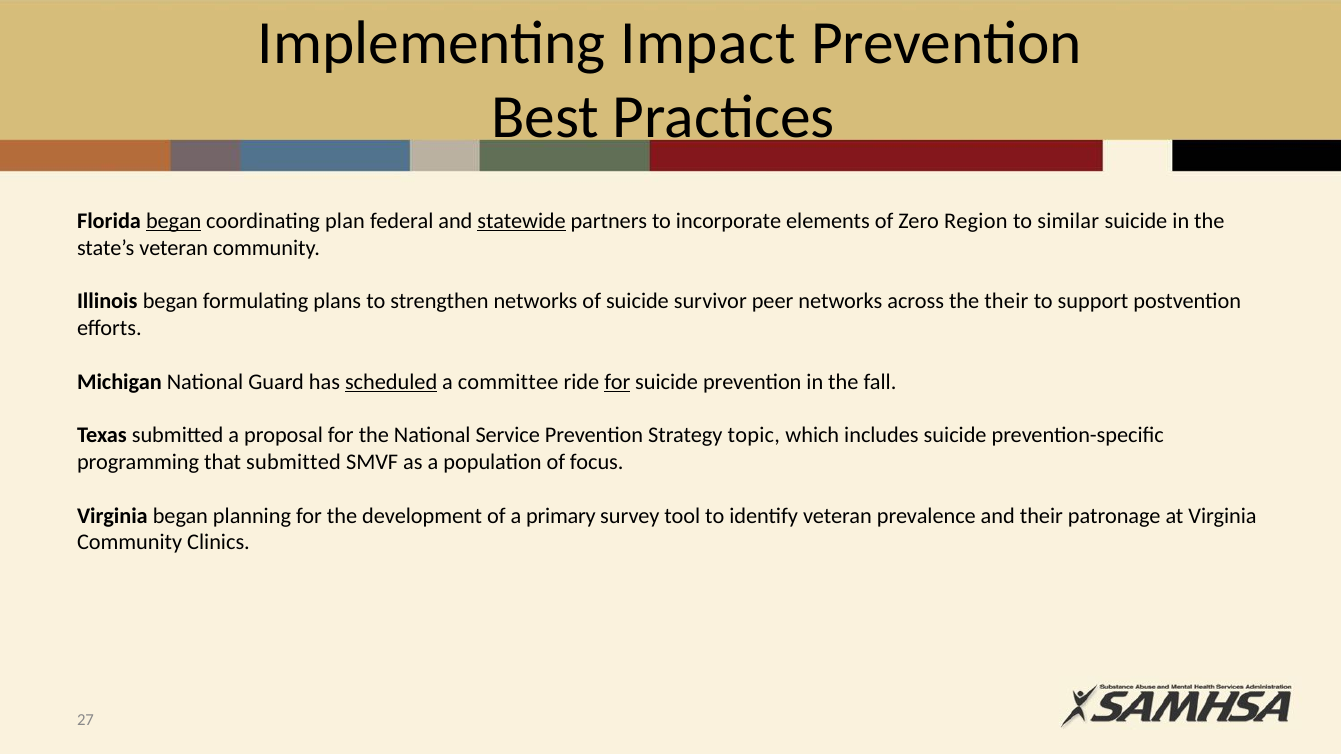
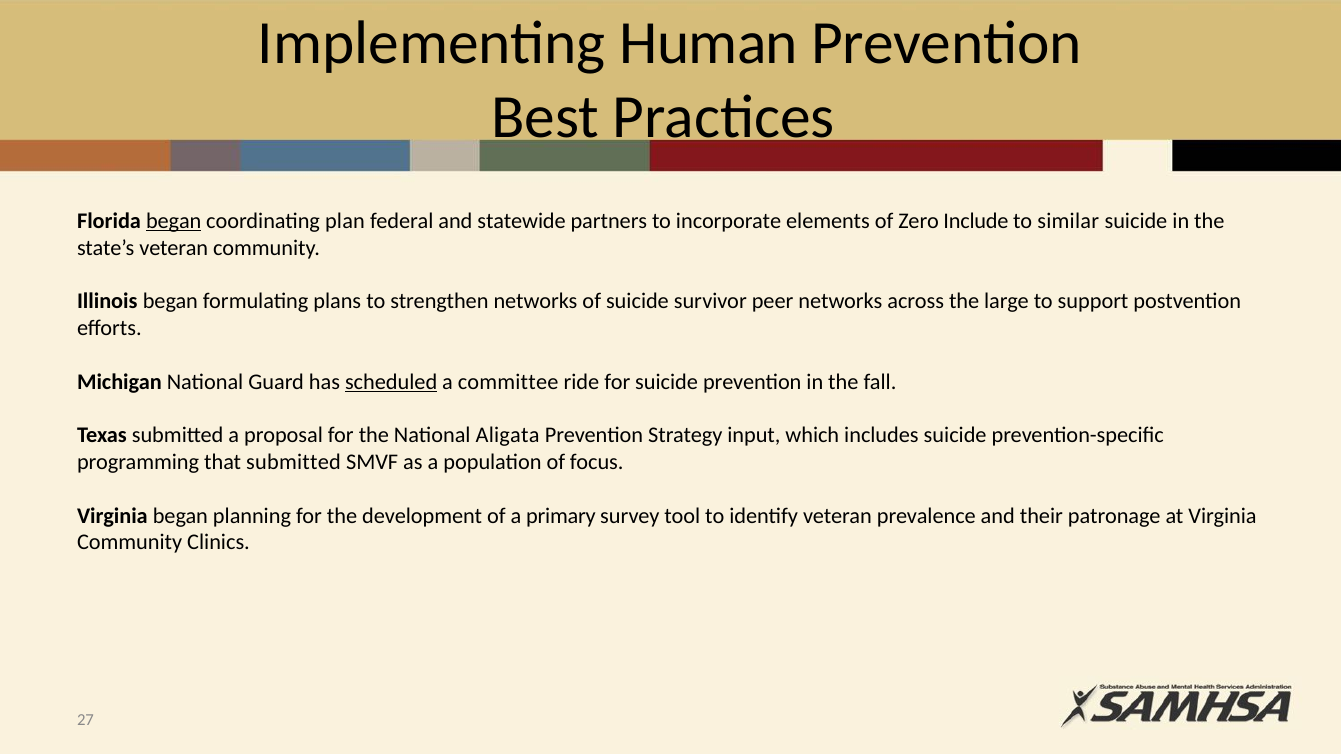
Impact: Impact -> Human (709, 44)
statewide underline: present -> none (522, 221)
Region: Region -> Include (976, 221)
the their: their -> large (1007, 302)
for underline: present -> none (617, 382)
Service: Service -> Aligata (508, 436)
topic: topic -> input (754, 436)
